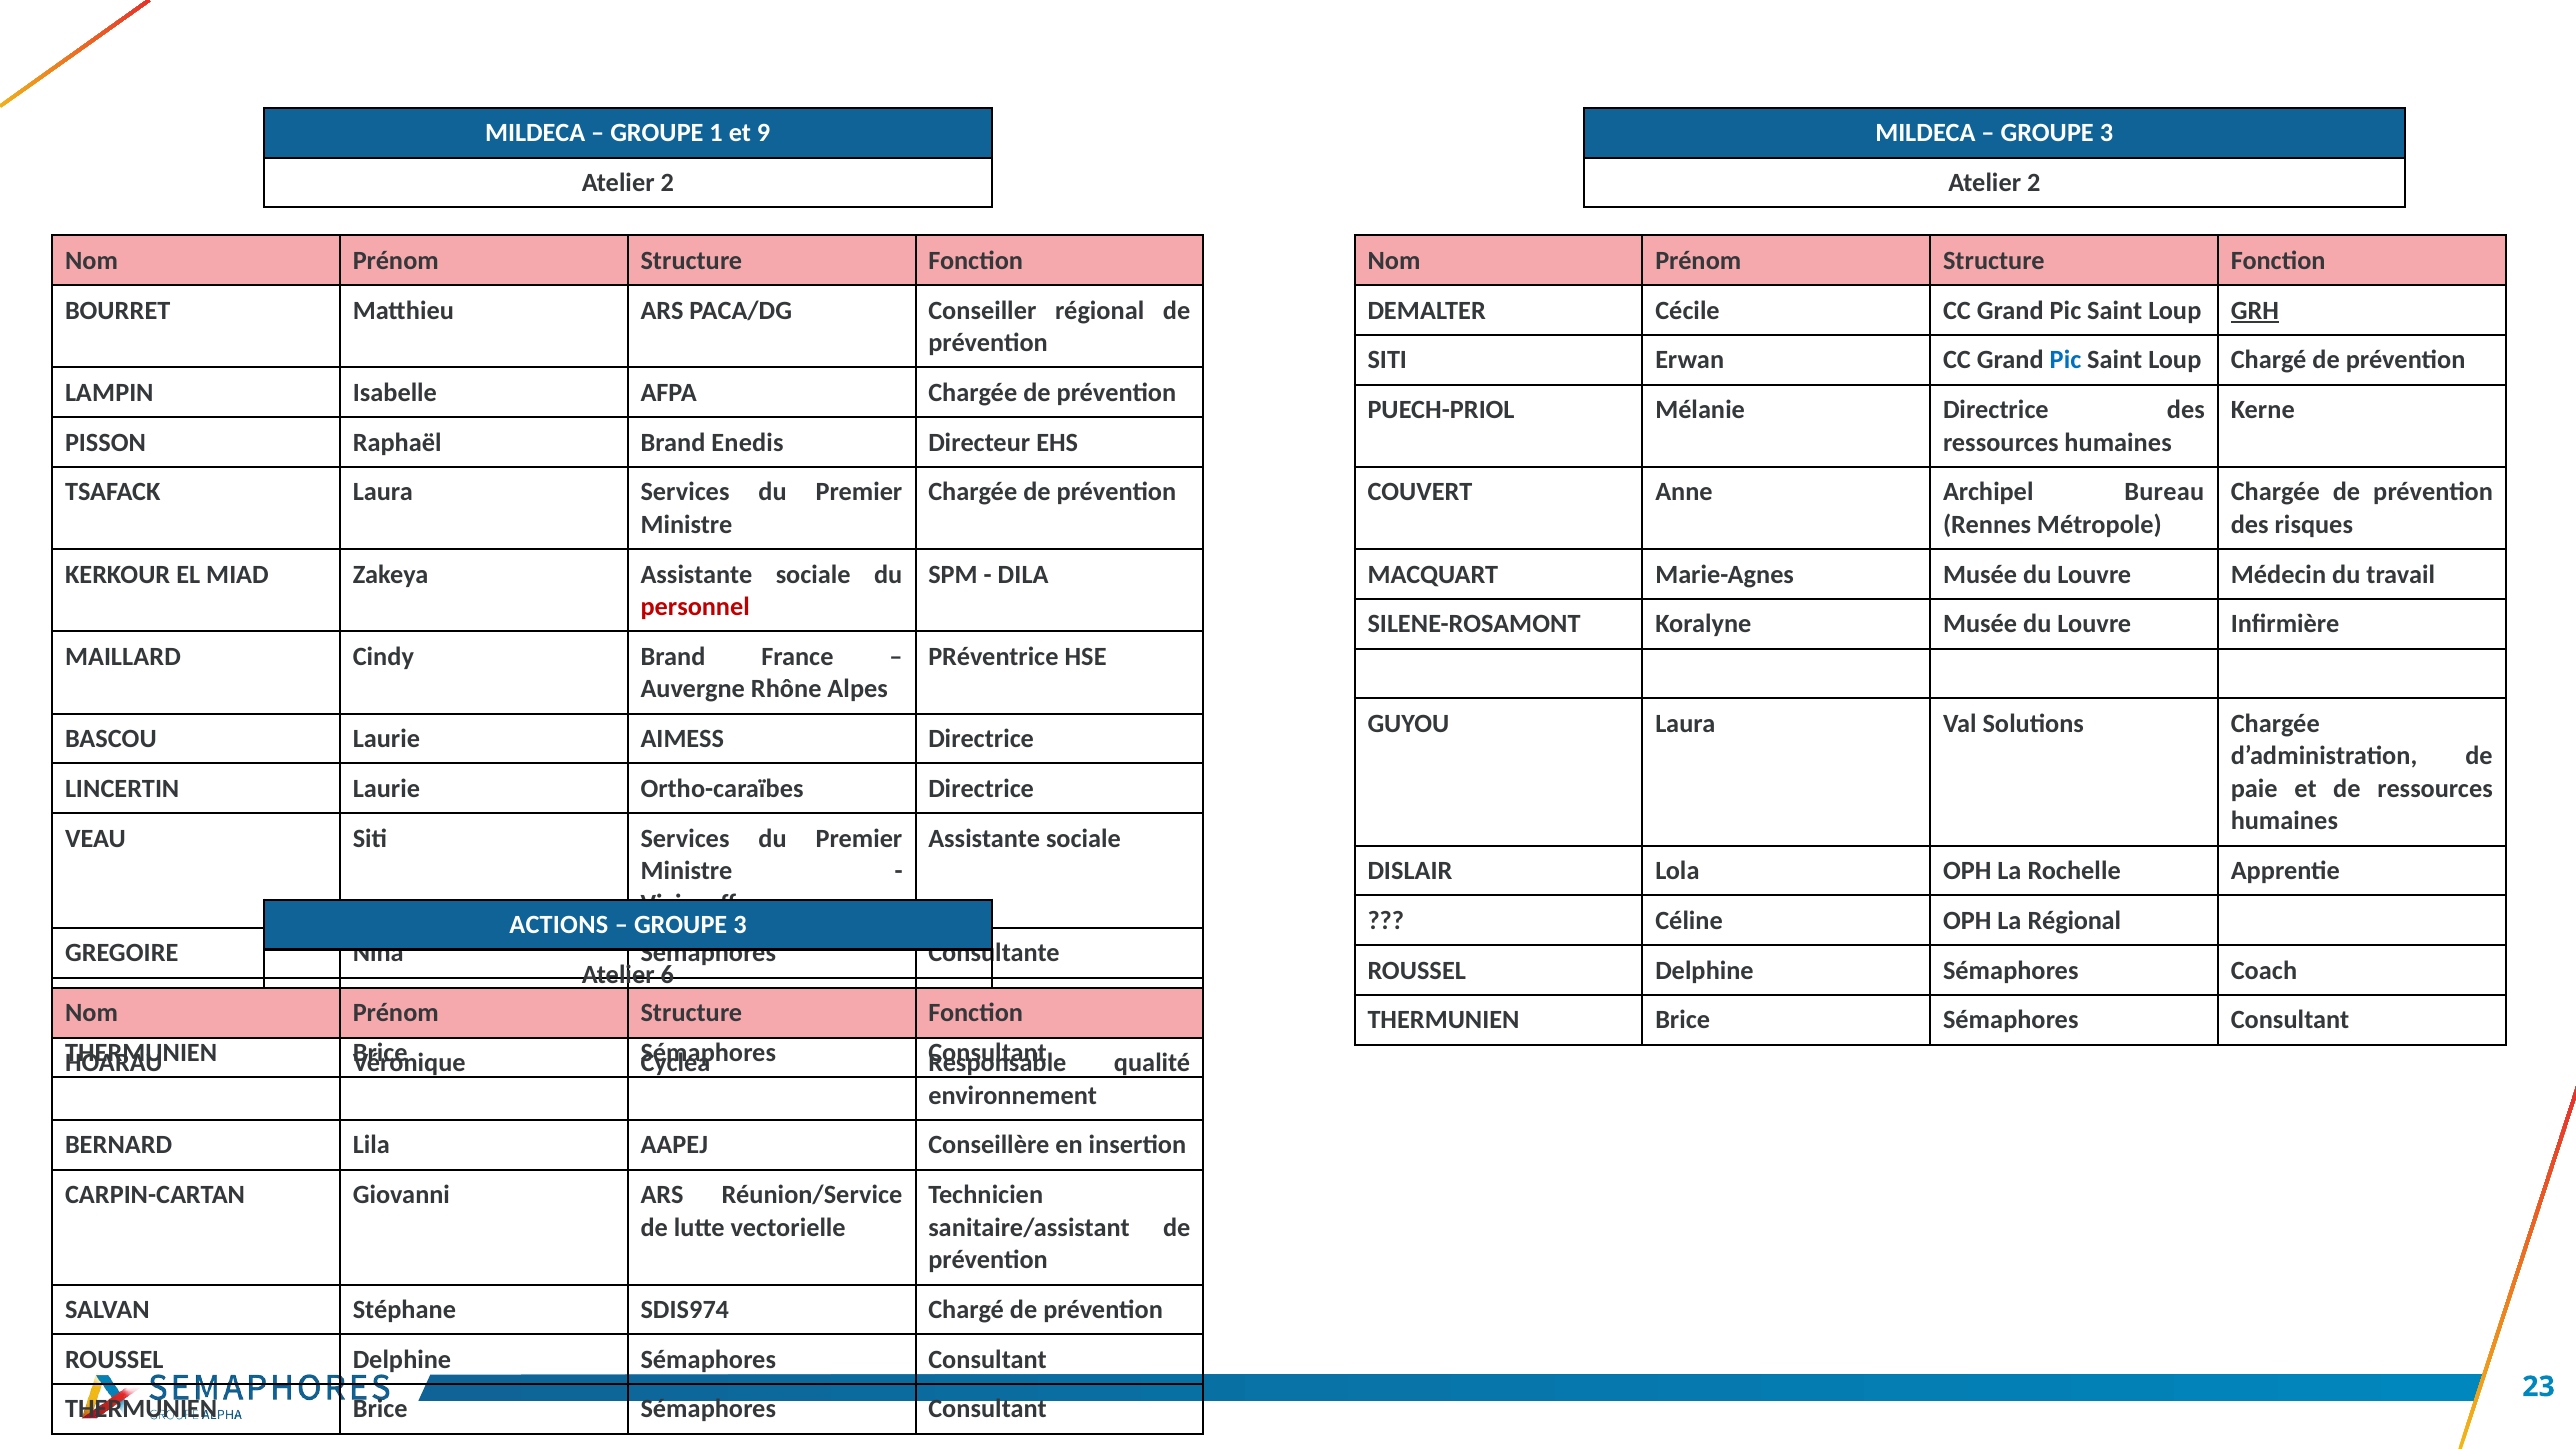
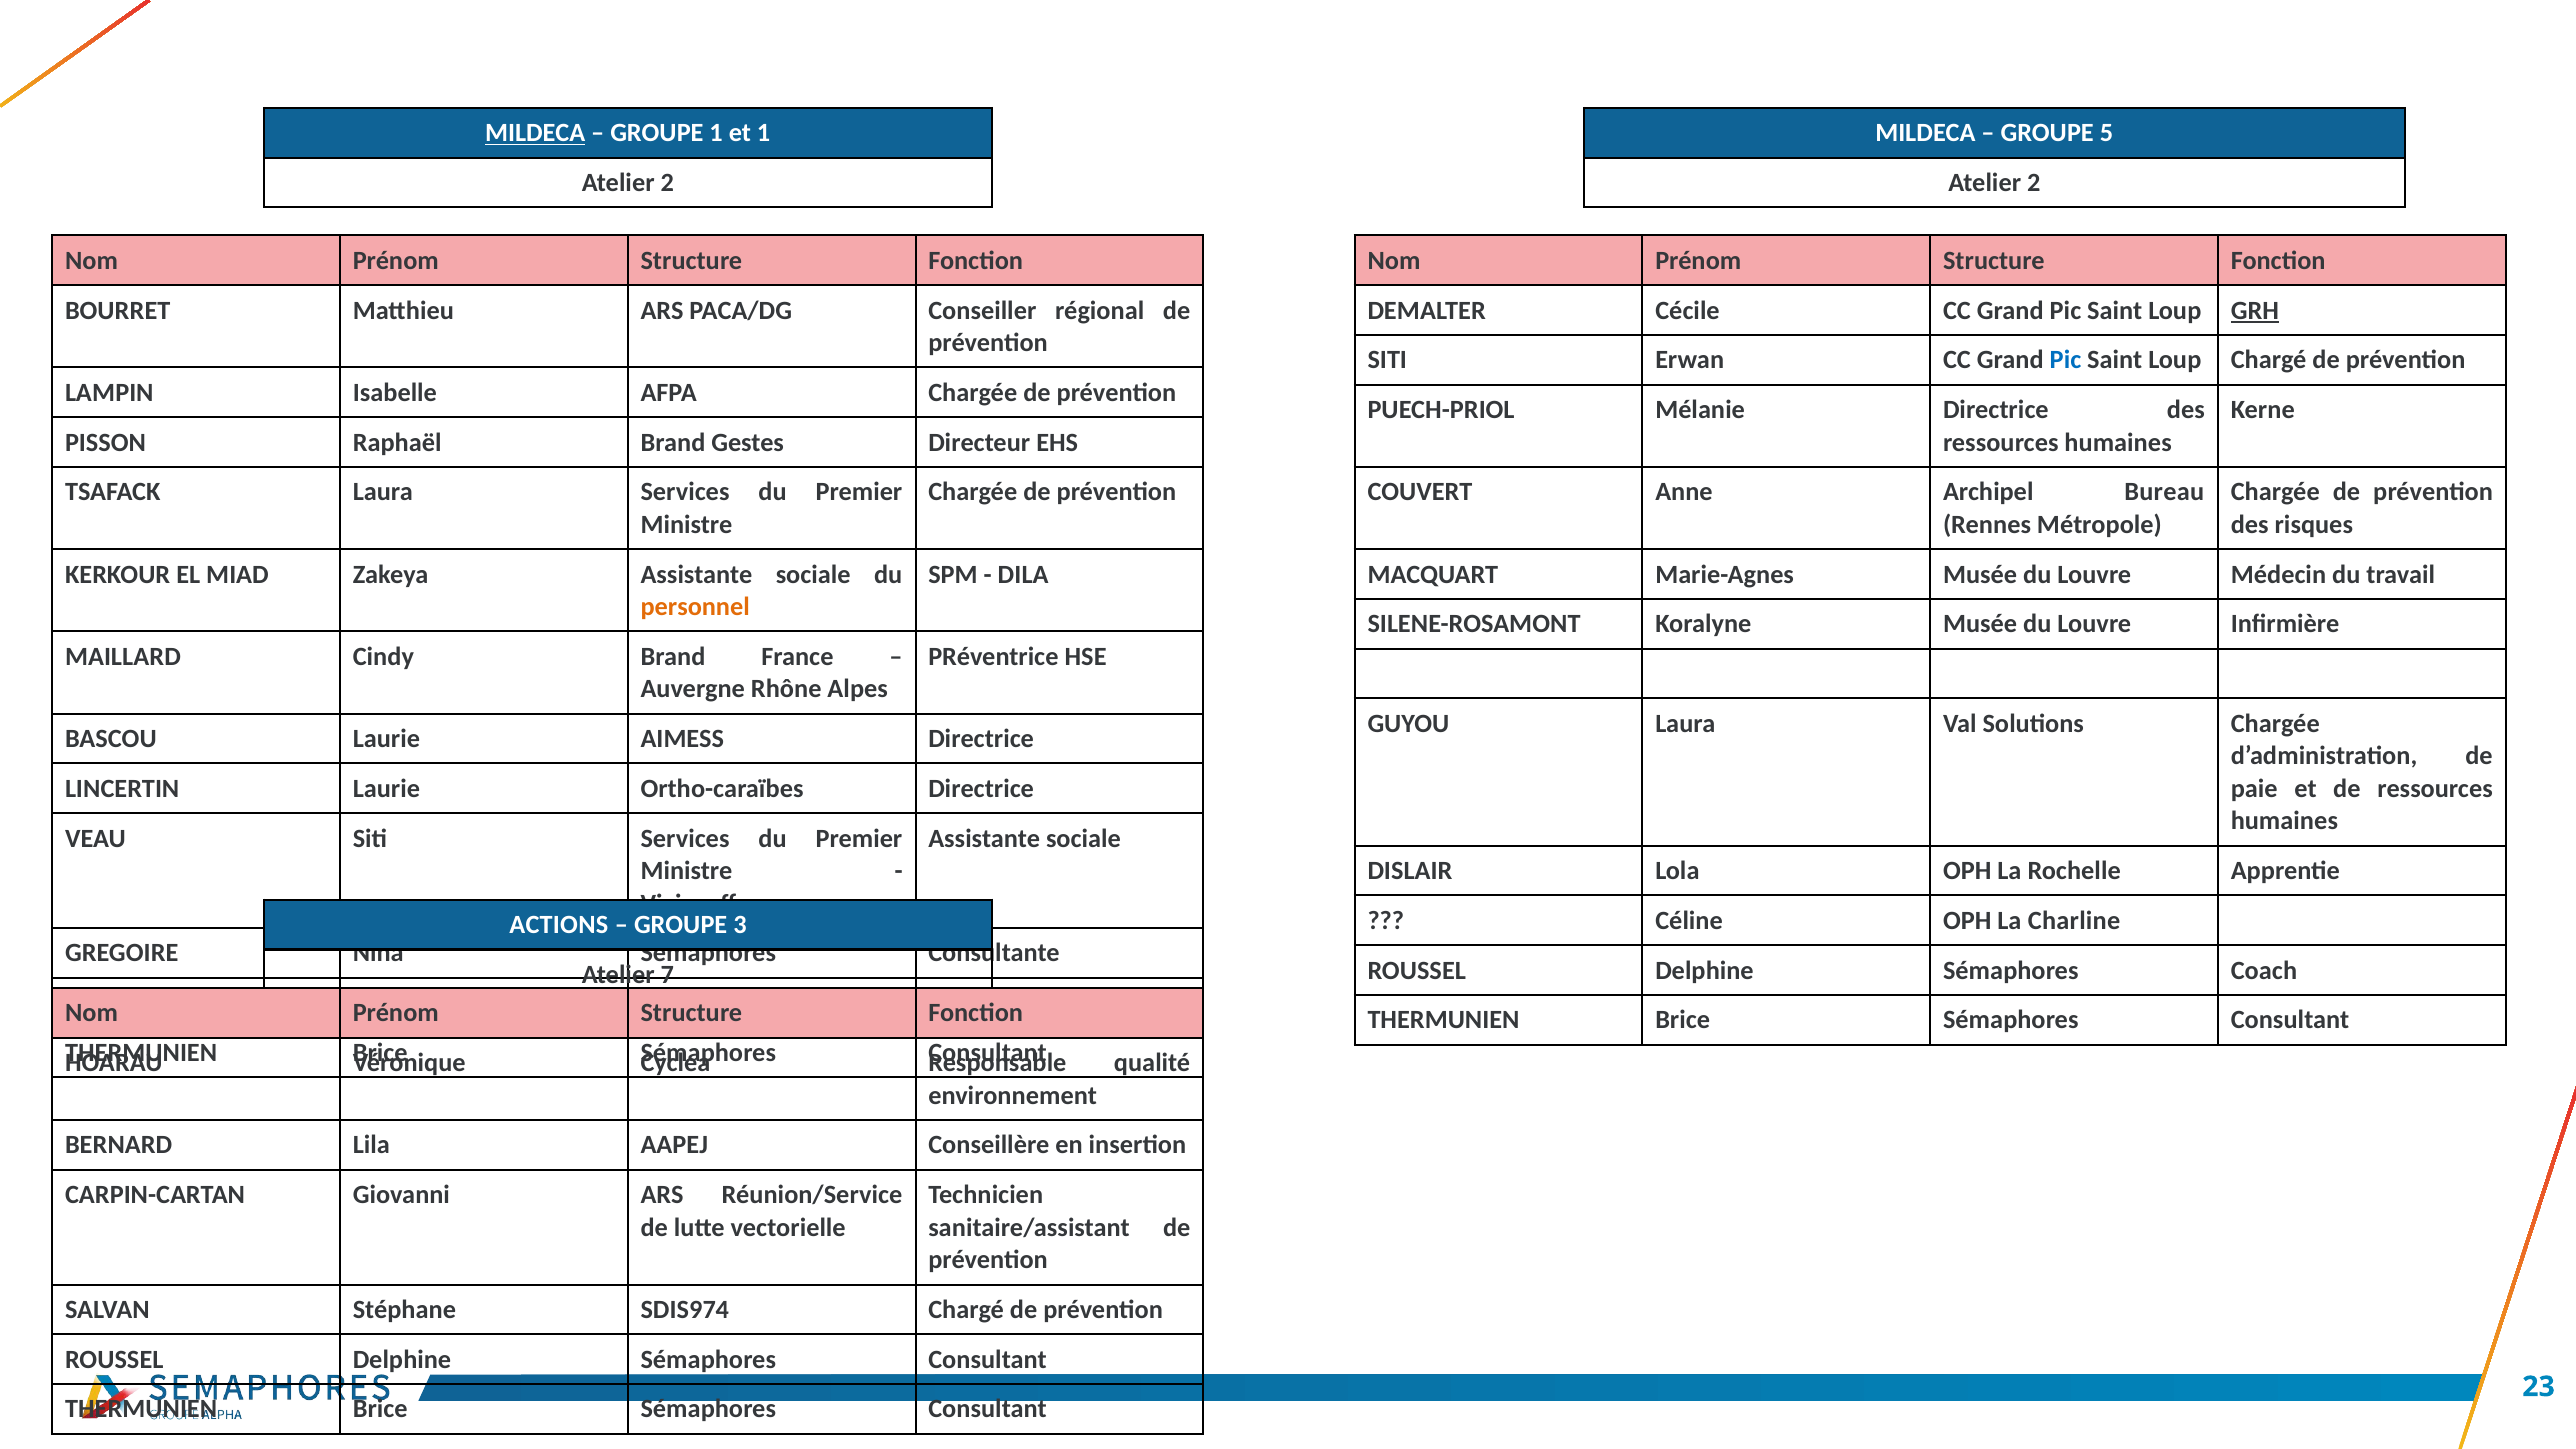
MILDECA underline: none -> present (535, 133)
et 9: 9 -> 1 (764, 133)
3: 3 -> 5 (2106, 133)
Enedis: Enedis -> Gestes (748, 442)
personnel colour: red -> orange (695, 607)
La Régional: Régional -> Charline (2074, 921)
6: 6 -> 7 (667, 975)
